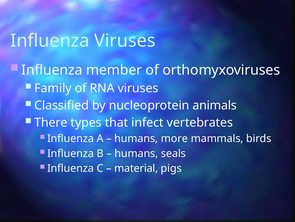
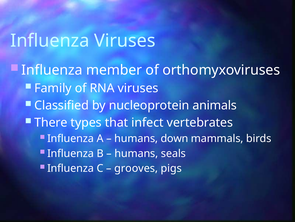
more: more -> down (175, 138)
material: material -> grooves (136, 168)
